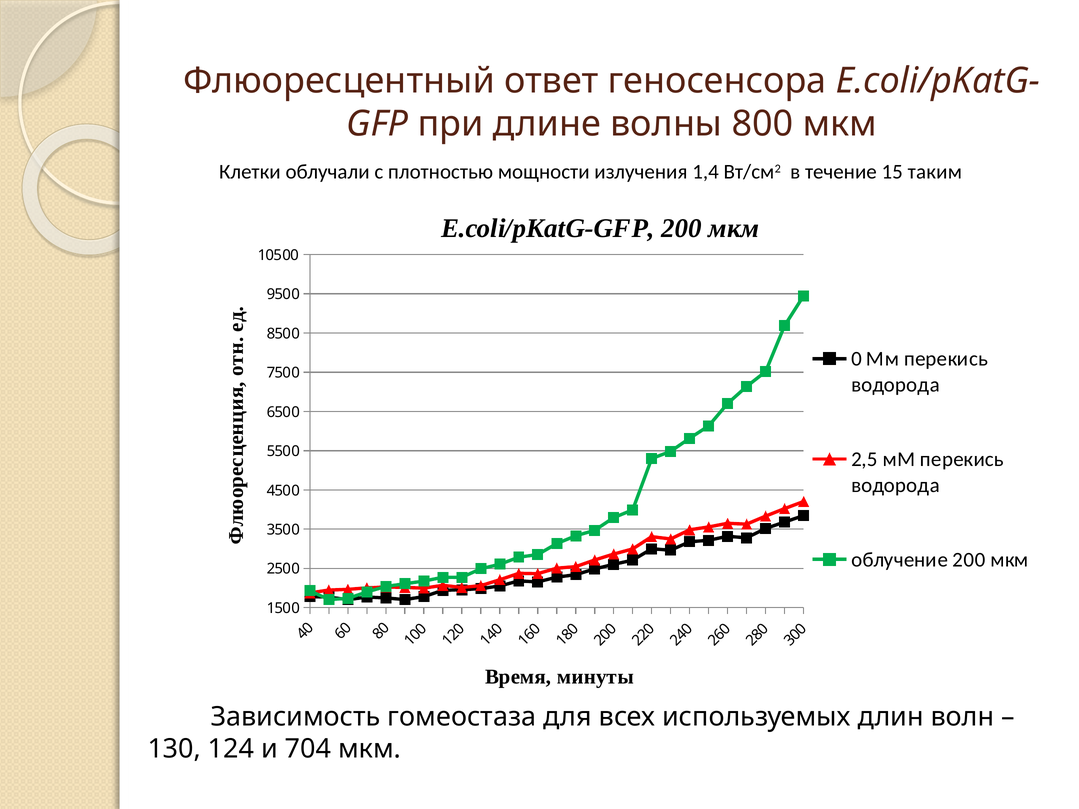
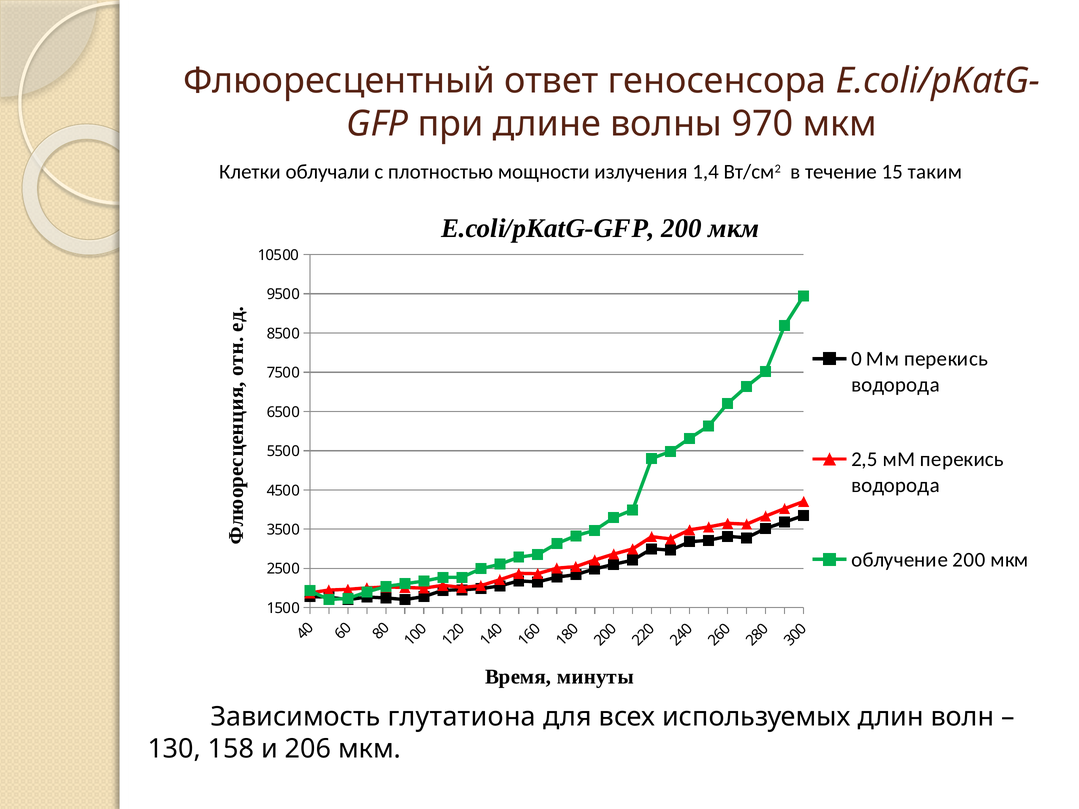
800: 800 -> 970 (763, 124)
гомеостаза: гомеостаза -> глутатиона (462, 717)
124: 124 -> 158 (231, 749)
704: 704 -> 206 (308, 749)
